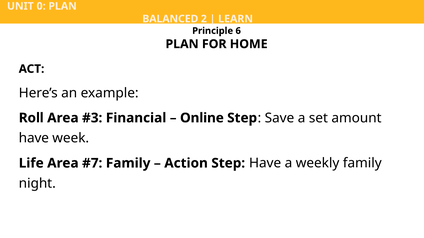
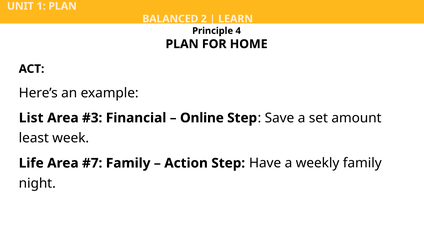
0: 0 -> 1 (41, 6)
6: 6 -> 4 (238, 31)
Roll: Roll -> List (31, 118)
have: have -> least (34, 138)
